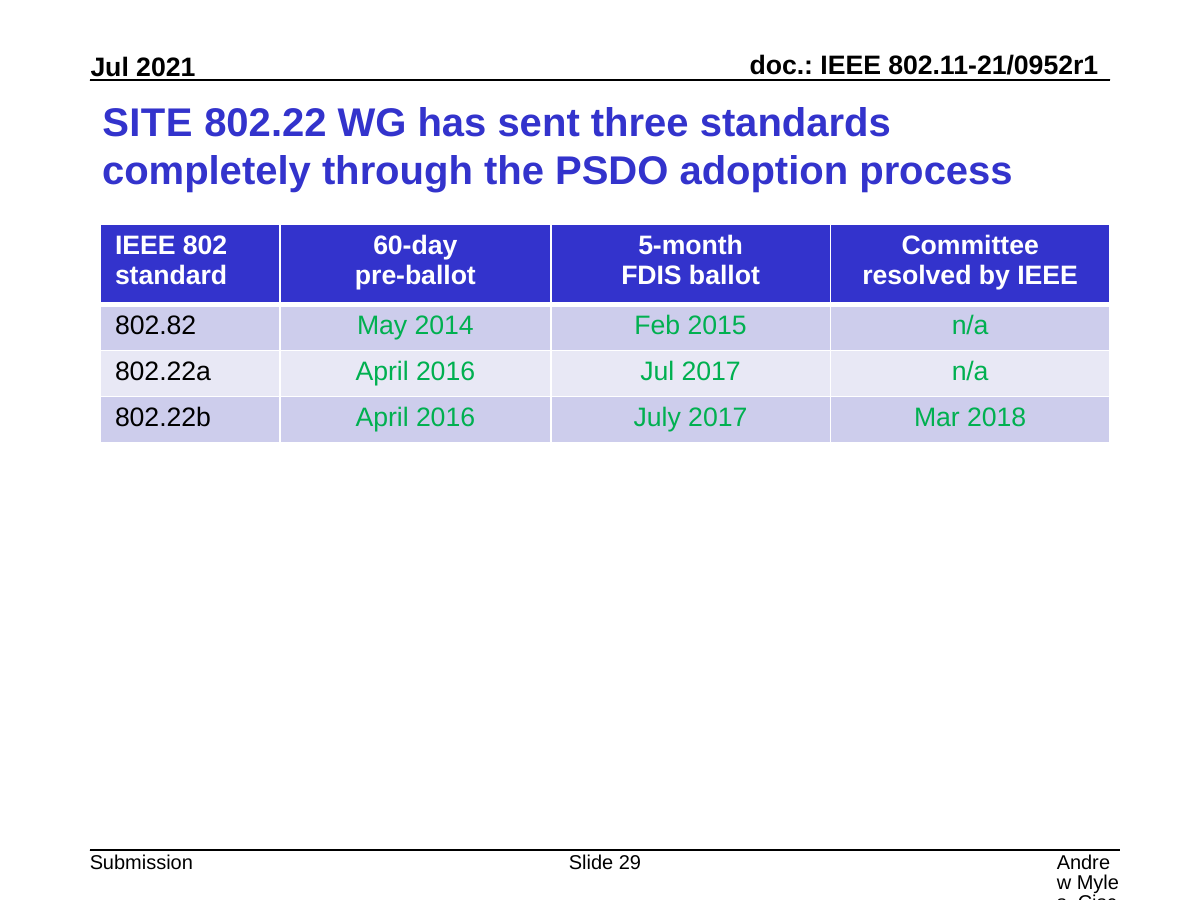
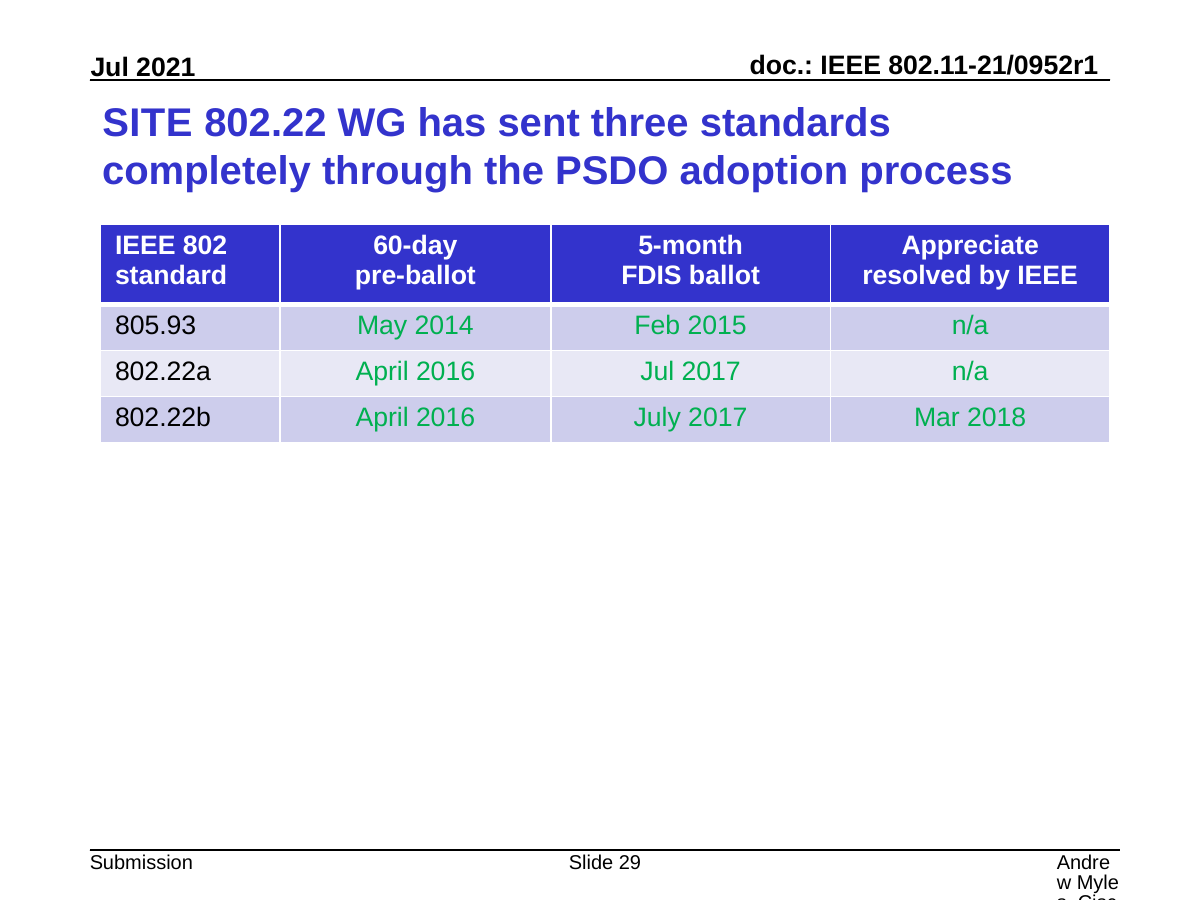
Committee: Committee -> Appreciate (970, 246)
802.82: 802.82 -> 805.93 (156, 326)
